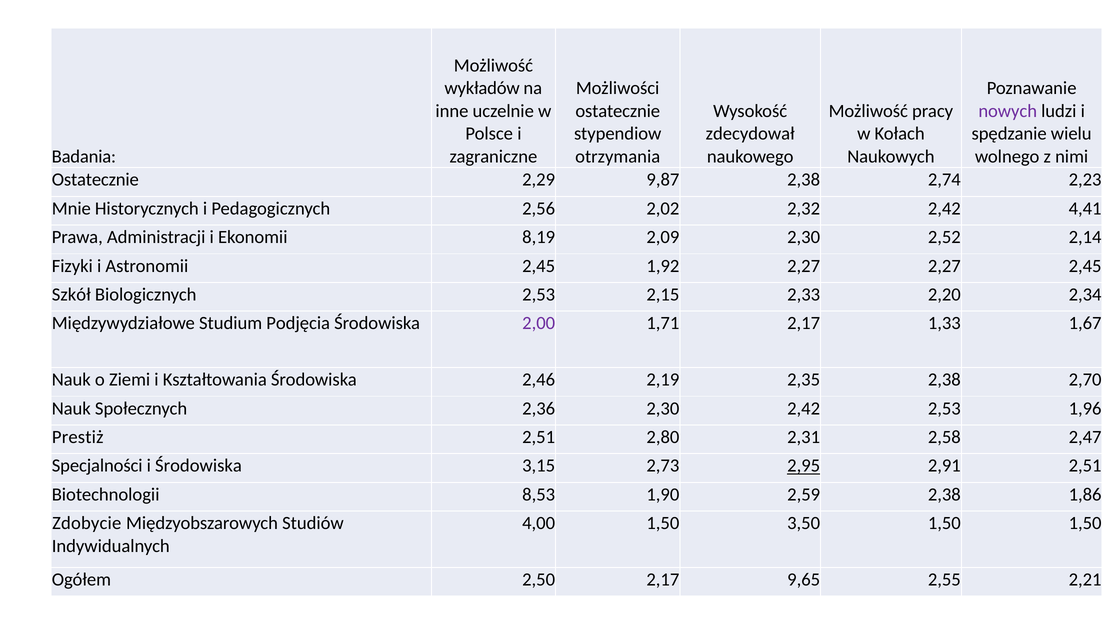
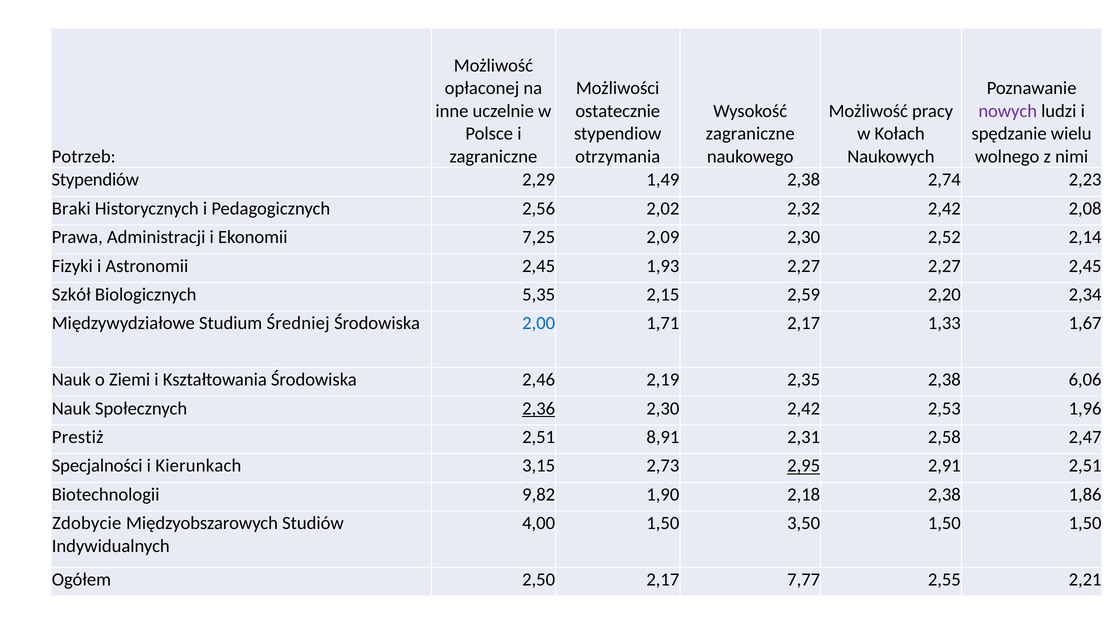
wykładów: wykładów -> opłaconej (482, 88)
zdecydował: zdecydował -> zagraniczne (750, 134)
Badania: Badania -> Potrzeb (84, 156)
Ostatecznie: Ostatecznie -> Stypendiów (95, 180)
9,87: 9,87 -> 1,49 (663, 180)
Mnie: Mnie -> Braki (71, 208)
4,41: 4,41 -> 2,08 (1085, 208)
8,19: 8,19 -> 7,25 (539, 237)
1,92: 1,92 -> 1,93 (663, 266)
Biologicznych 2,53: 2,53 -> 5,35 (539, 295)
2,33: 2,33 -> 2,59 (804, 295)
Podjęcia: Podjęcia -> Średniej (298, 323)
2,00 colour: purple -> blue (539, 323)
2,70: 2,70 -> 6,06 (1085, 380)
2,36 underline: none -> present (539, 408)
2,80: 2,80 -> 8,91 (663, 437)
i Środowiska: Środowiska -> Kierunkach (198, 466)
8,53: 8,53 -> 9,82 (539, 494)
2,59: 2,59 -> 2,18 (804, 494)
9,65: 9,65 -> 7,77 (804, 580)
